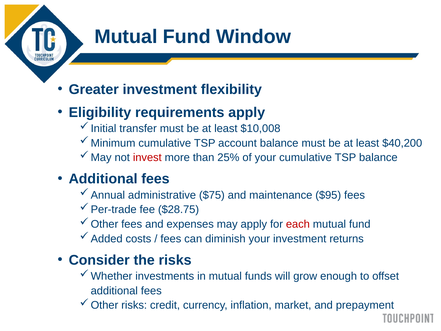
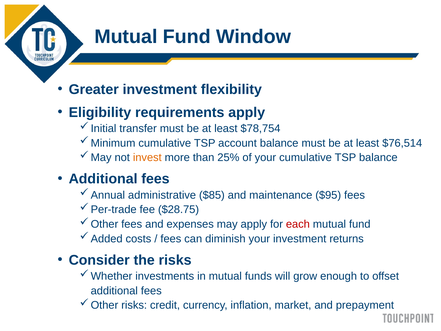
$10,008: $10,008 -> $78,754 (261, 128)
$40,200: $40,200 -> $76,514 (402, 143)
invest colour: red -> orange (147, 158)
$75: $75 -> $85 (212, 195)
